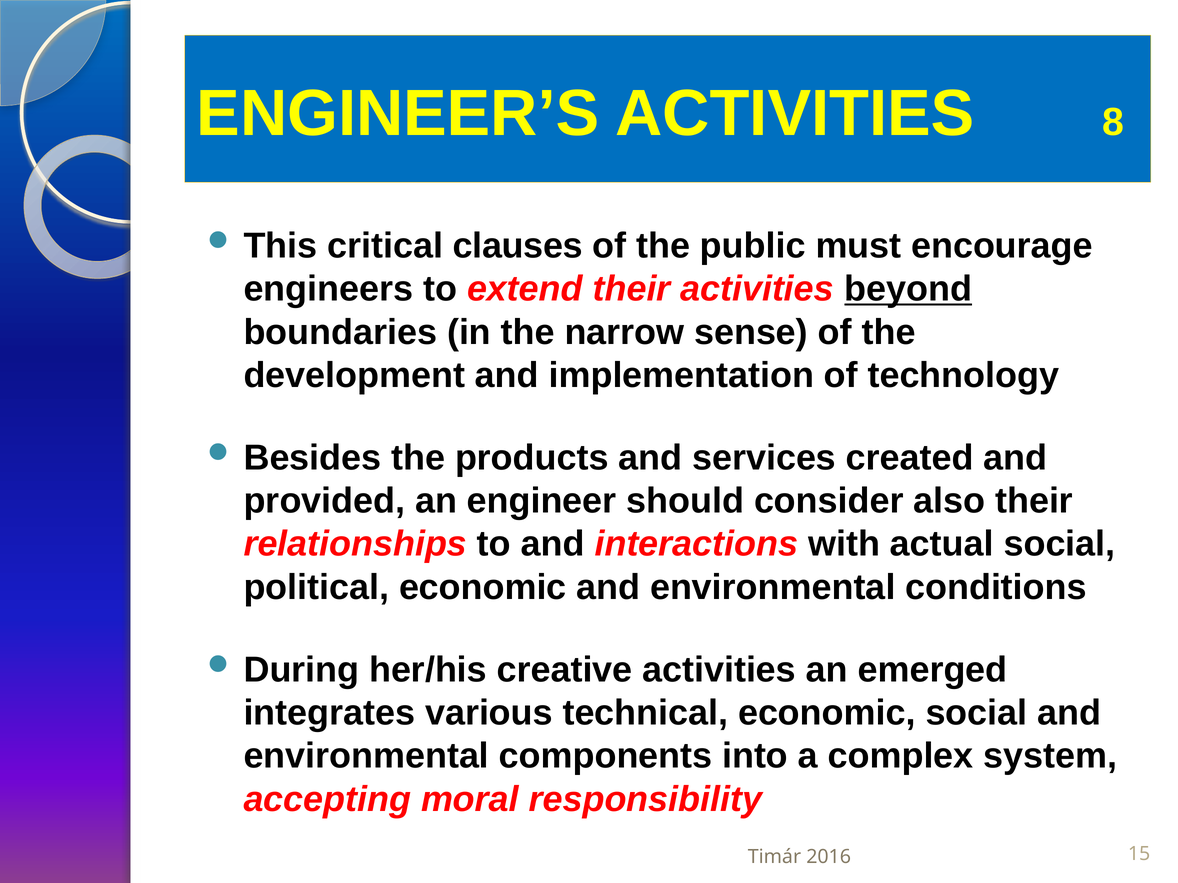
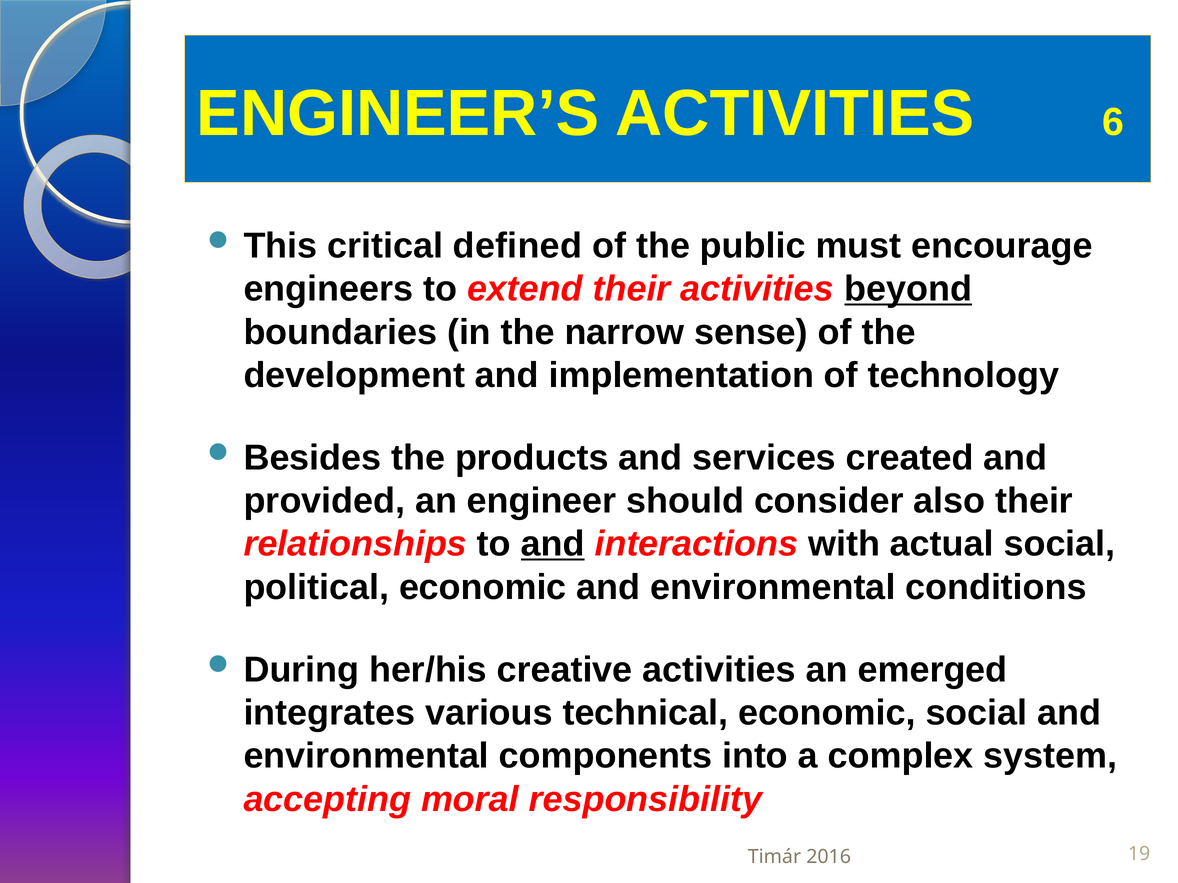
8: 8 -> 6 (1113, 122)
clauses: clauses -> defined (517, 246)
and underline: none -> present (553, 544)
15: 15 -> 19 (1139, 854)
